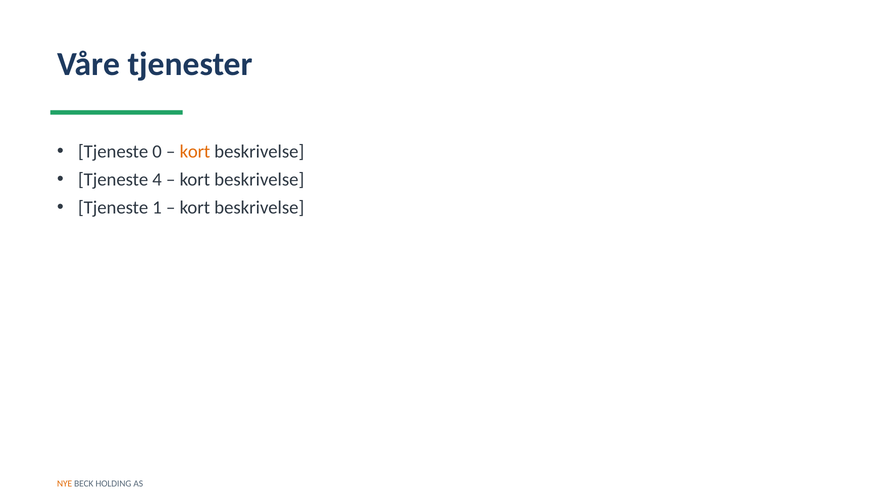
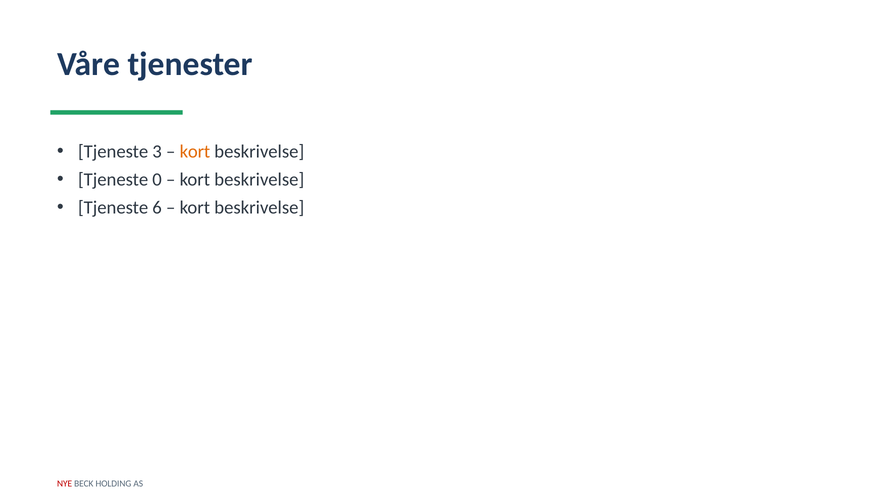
0: 0 -> 3 (157, 152)
4: 4 -> 0 (157, 180)
1: 1 -> 6 (157, 208)
NYE colour: orange -> red (65, 484)
